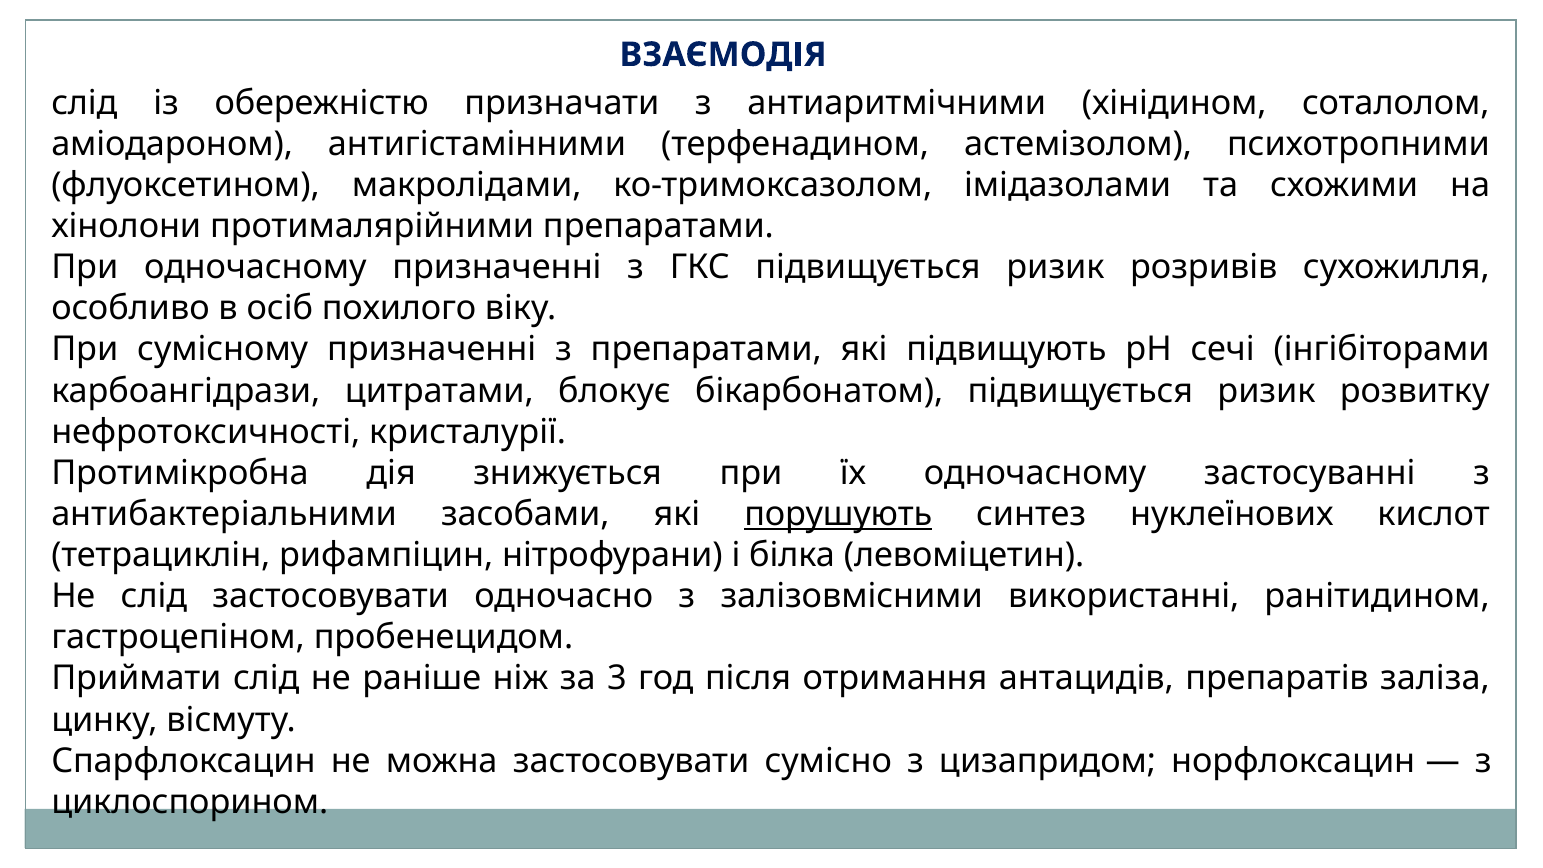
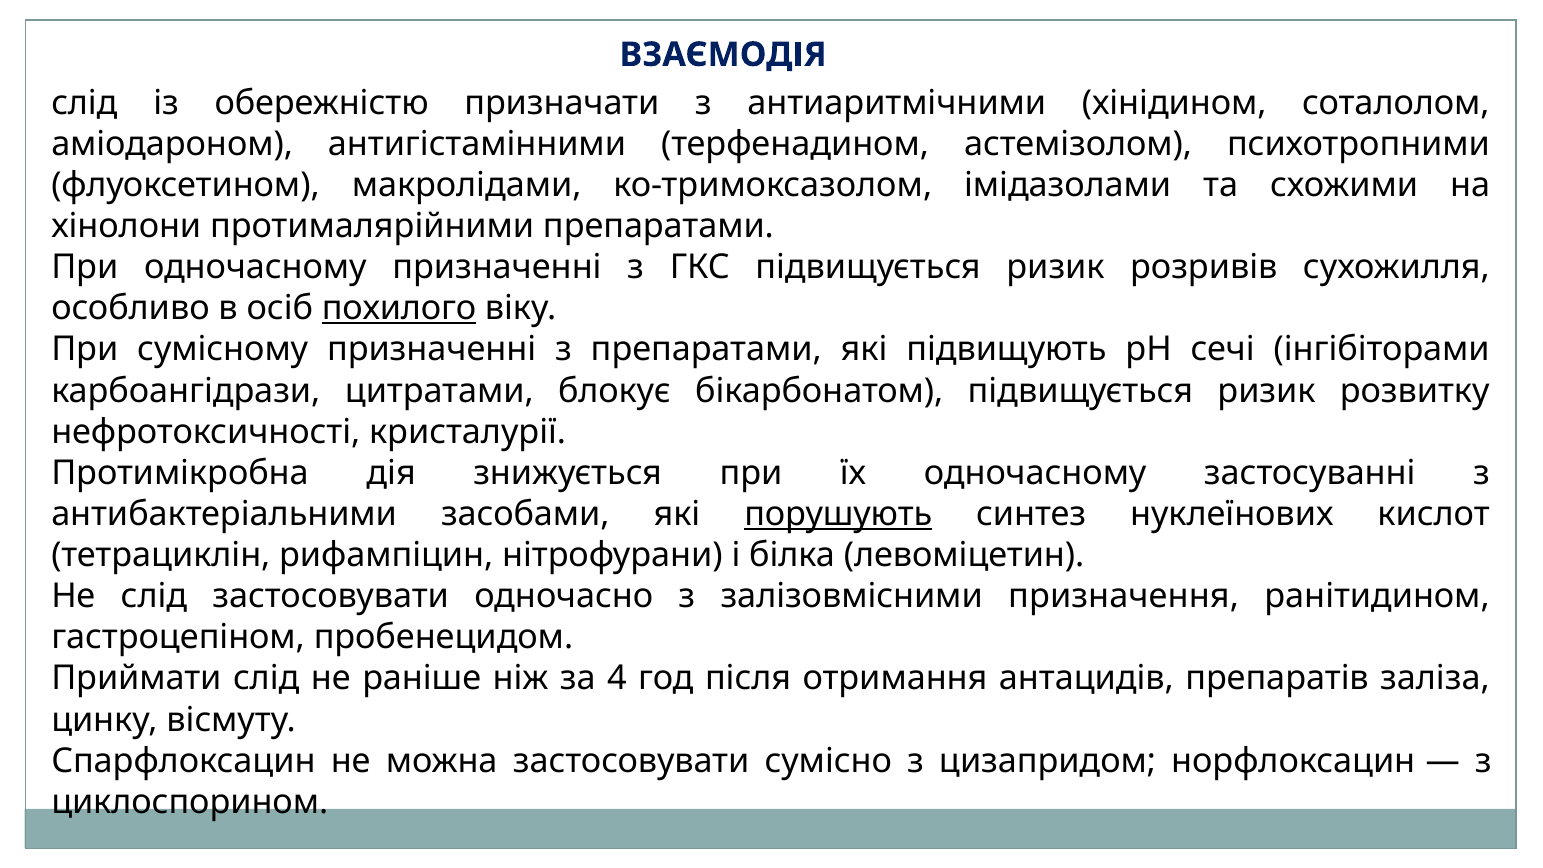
похилого underline: none -> present (399, 308)
використанні: використанні -> призначення (1124, 596)
3: 3 -> 4 (617, 679)
